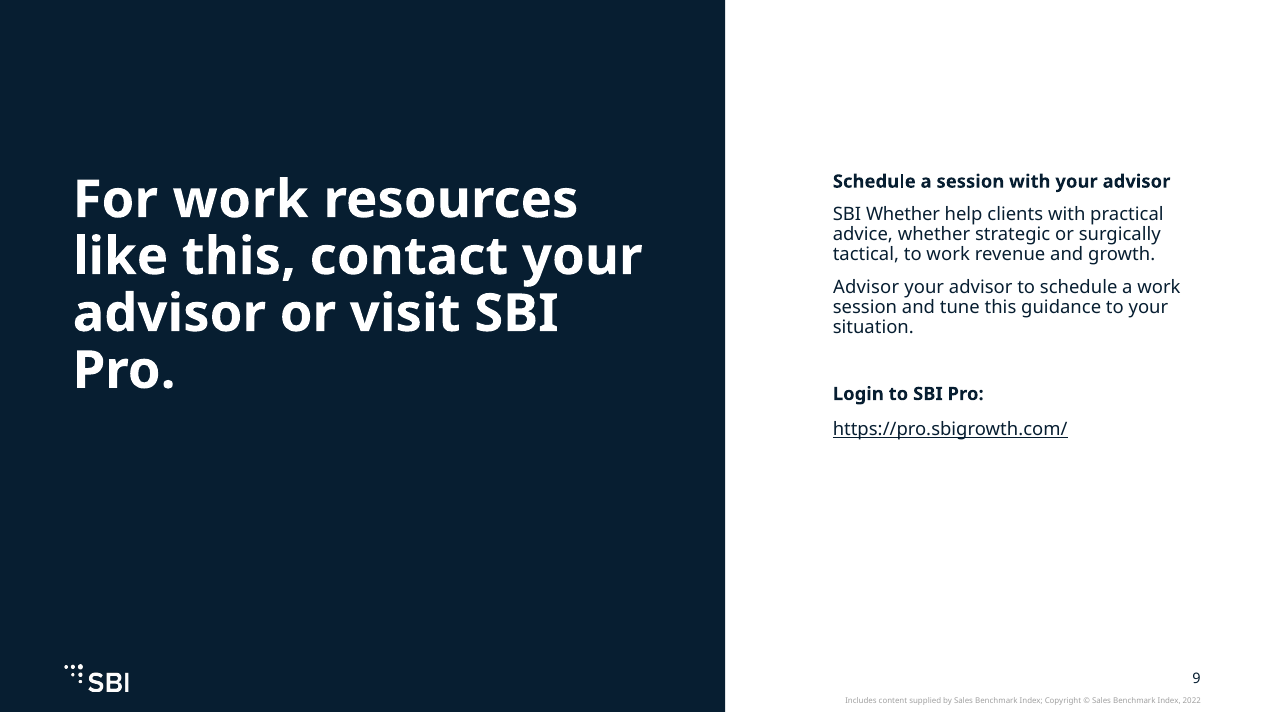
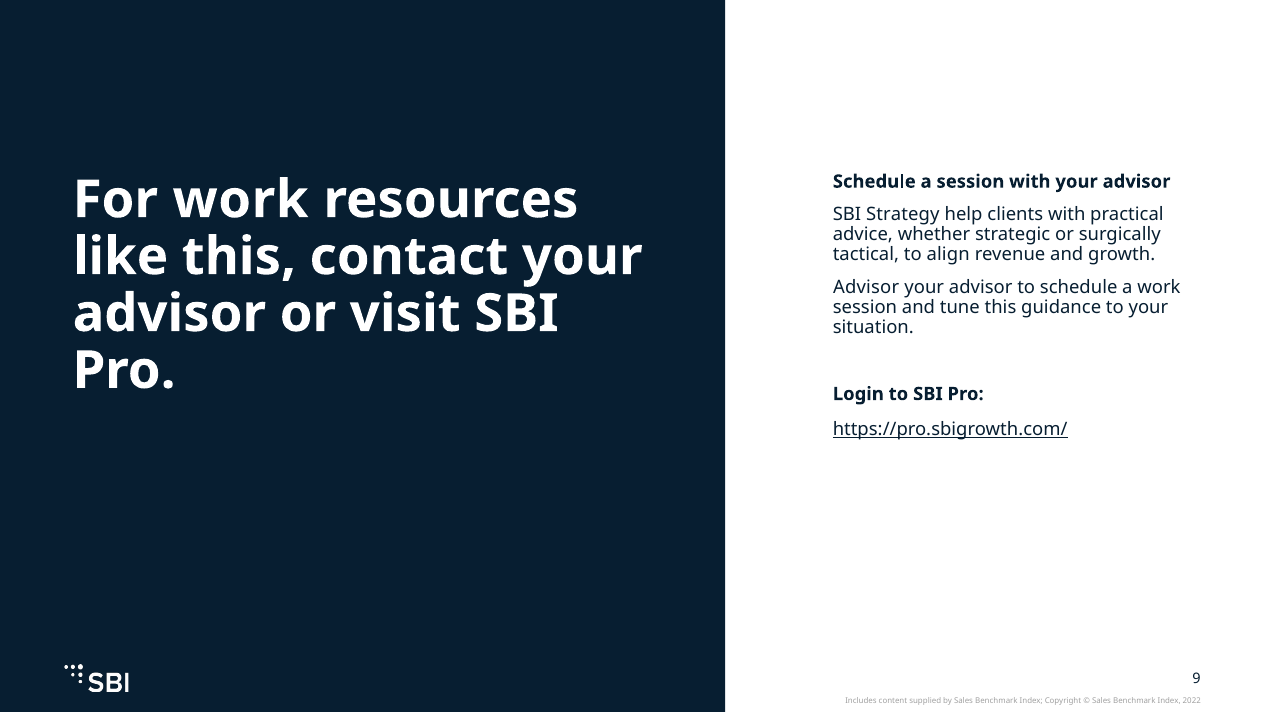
SBI Whether: Whether -> Strategy (903, 215)
to work: work -> align (948, 254)
